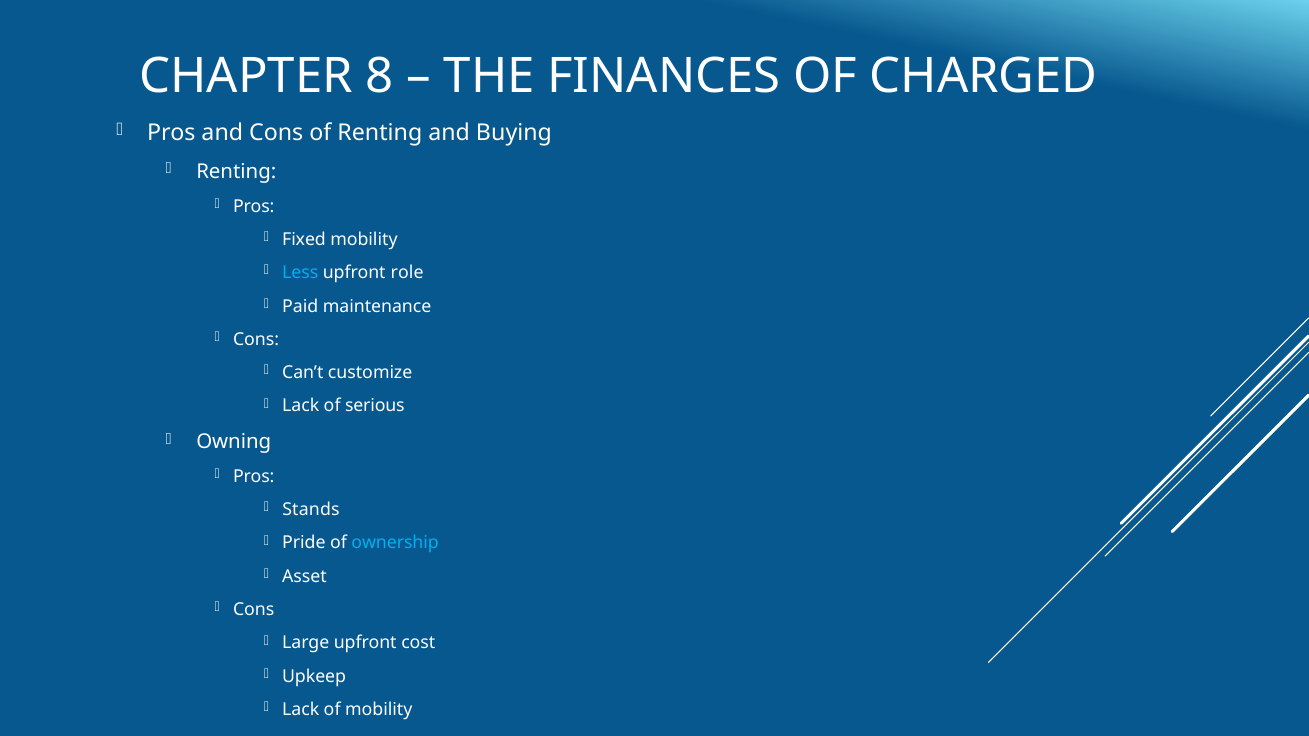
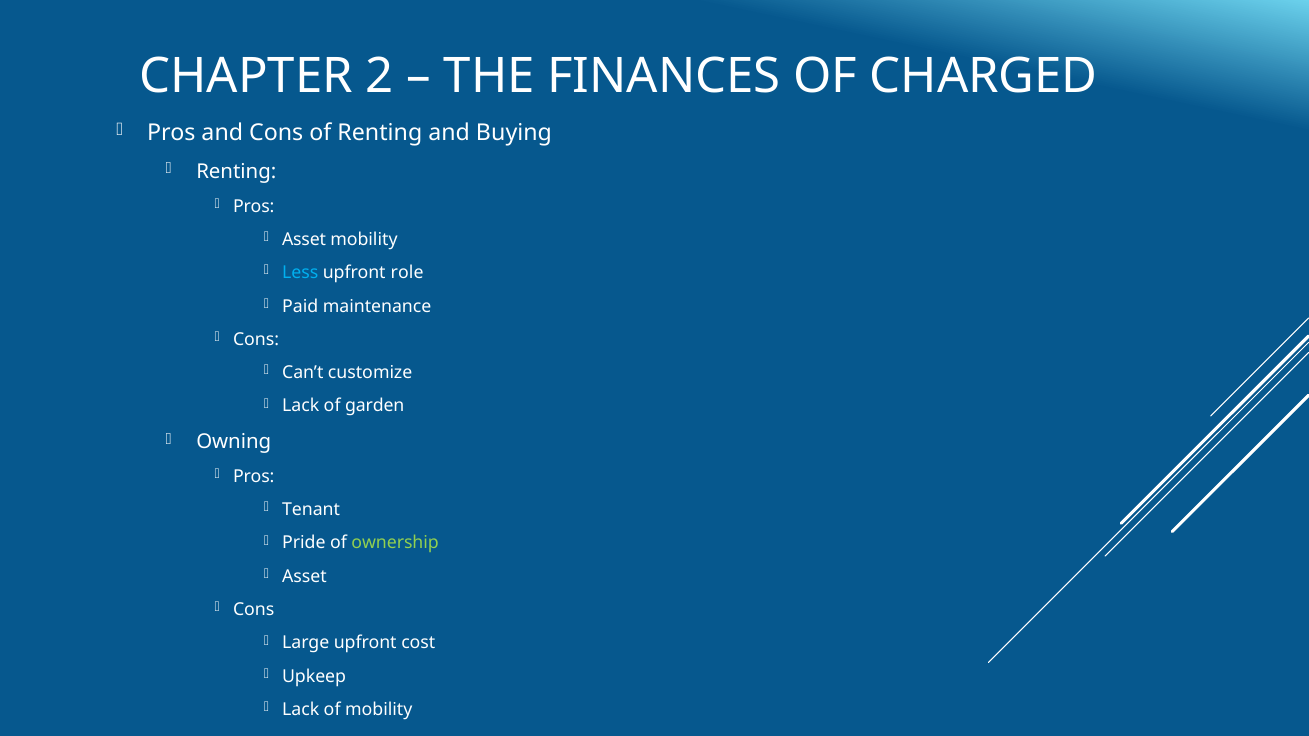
8: 8 -> 2 (380, 77)
Fixed: Fixed -> Asset (304, 240)
serious: serious -> garden (375, 406)
Stands: Stands -> Tenant (311, 510)
ownership colour: light blue -> light green (395, 543)
